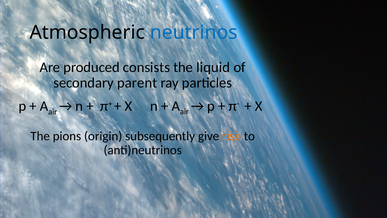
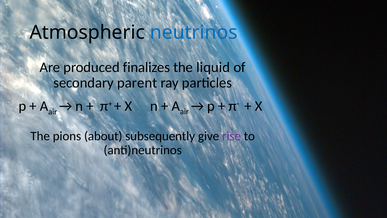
consists: consists -> finalizes (147, 67)
origin: origin -> about (103, 136)
rise colour: orange -> purple (231, 136)
